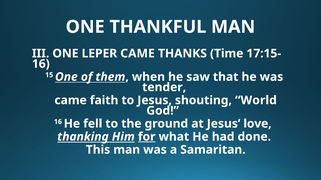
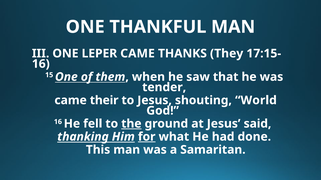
Time: Time -> They (227, 54)
faith: faith -> their (104, 101)
the underline: none -> present (131, 124)
love: love -> said (257, 124)
